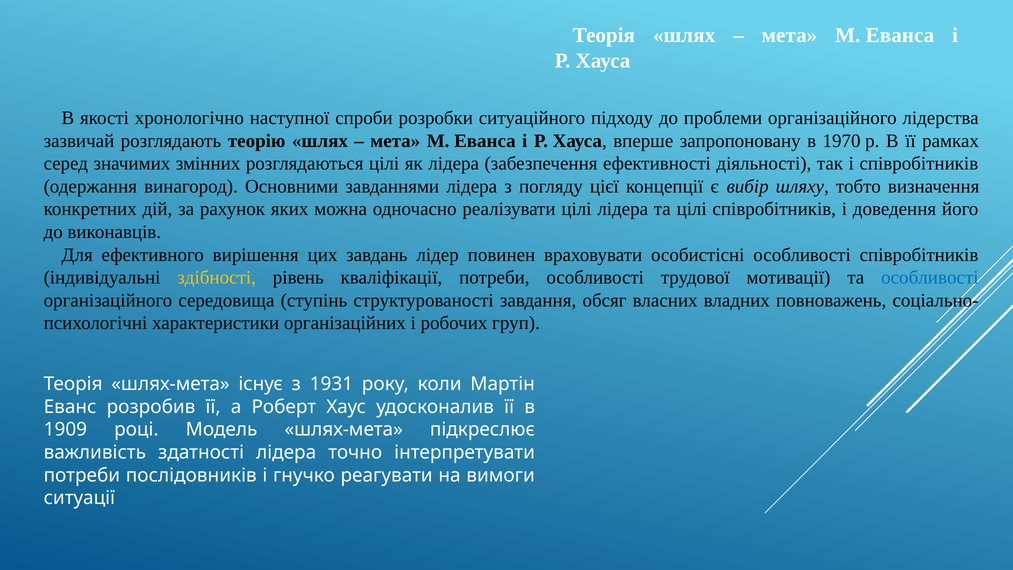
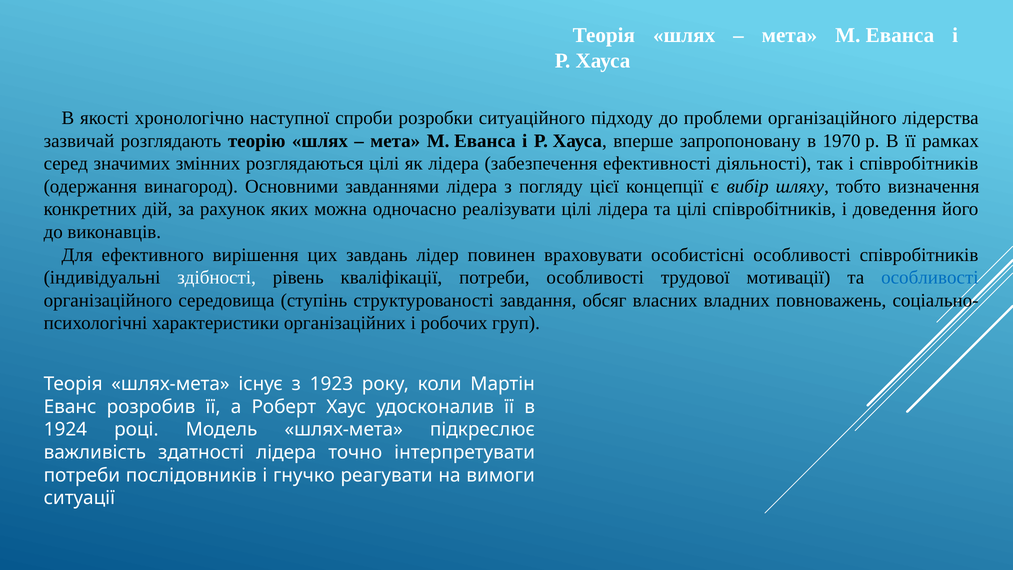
здібності colour: yellow -> white (217, 277)
1931: 1931 -> 1923 (331, 384)
1909: 1909 -> 1924 (65, 430)
